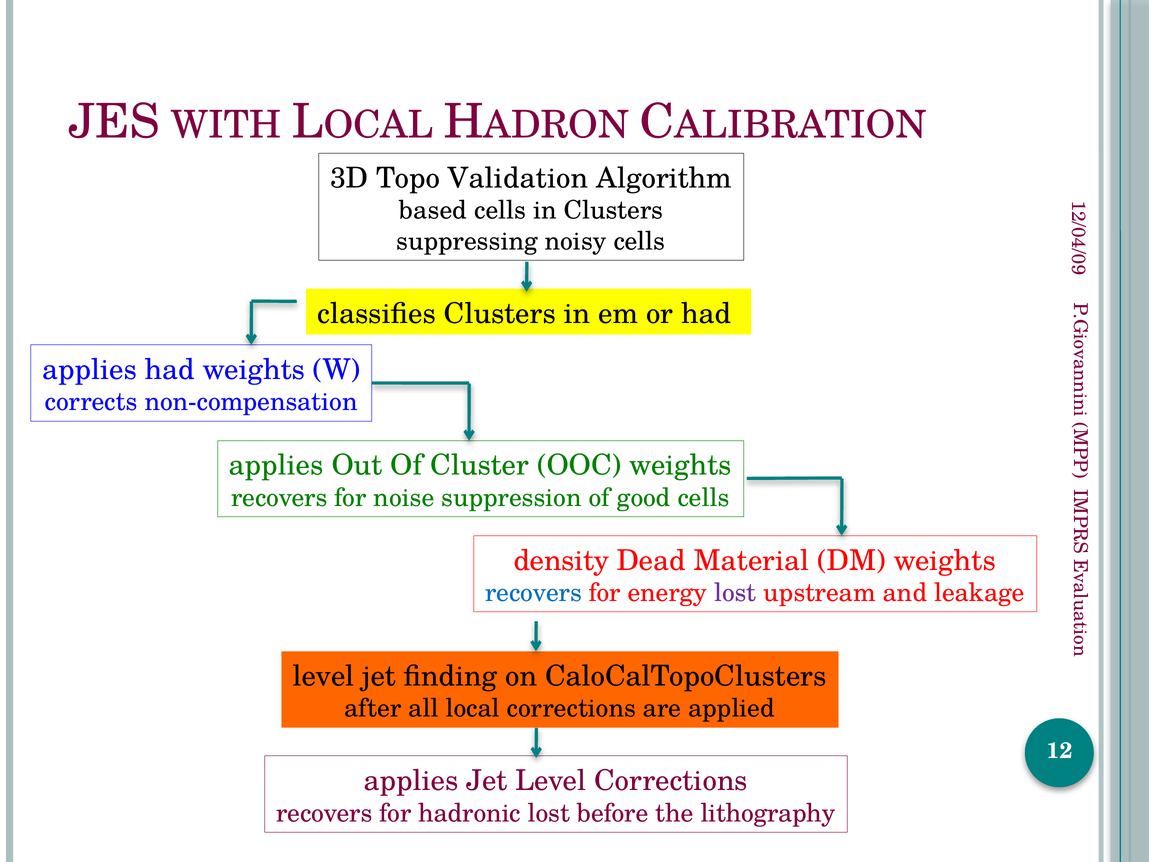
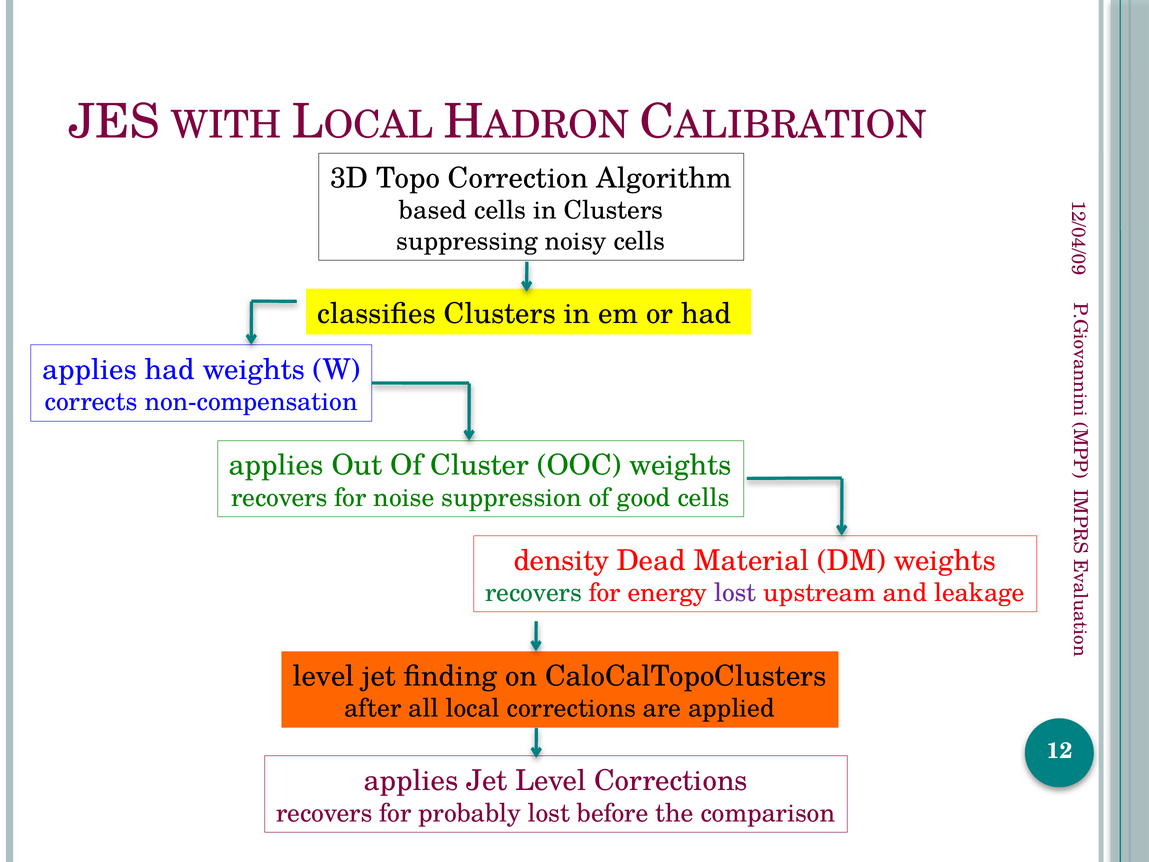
Validation: Validation -> Correction (518, 178)
recovers colour: blue -> green (534, 593)
hadronic: hadronic -> probably (470, 813)
lithography: lithography -> comparison (768, 813)
